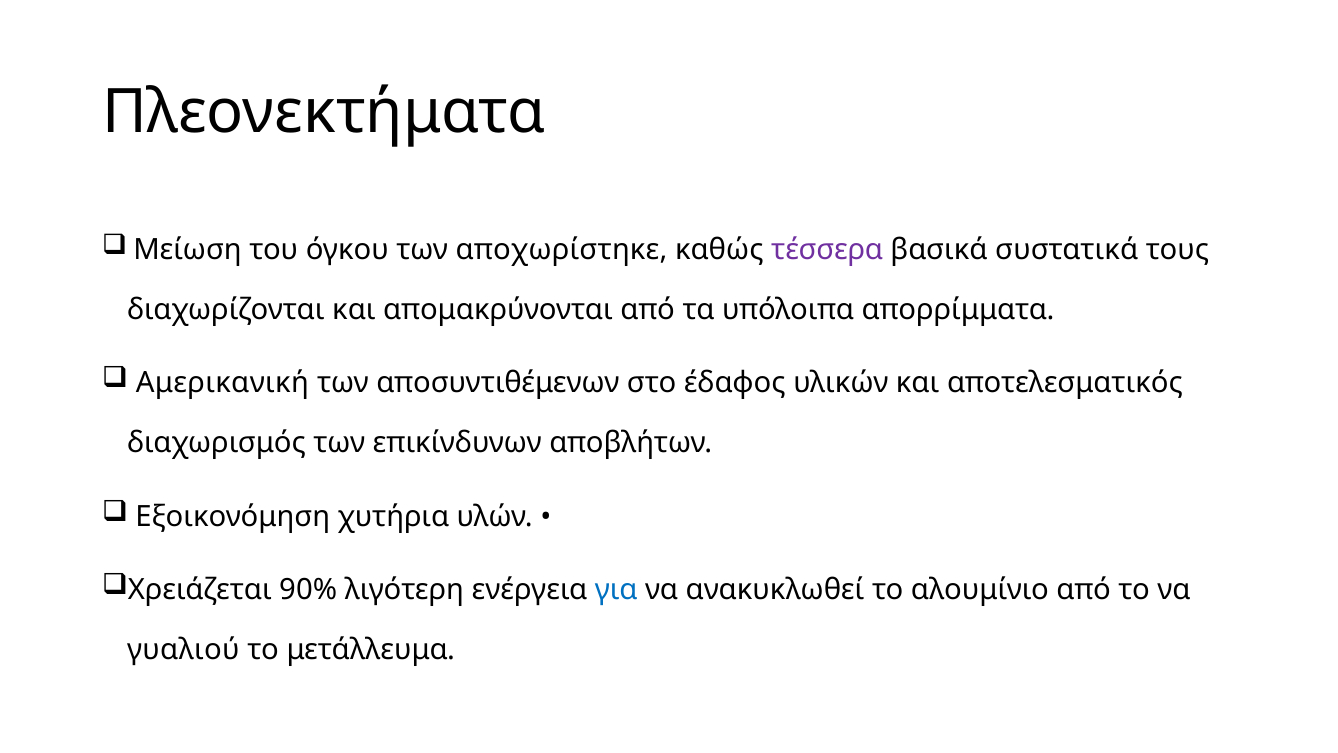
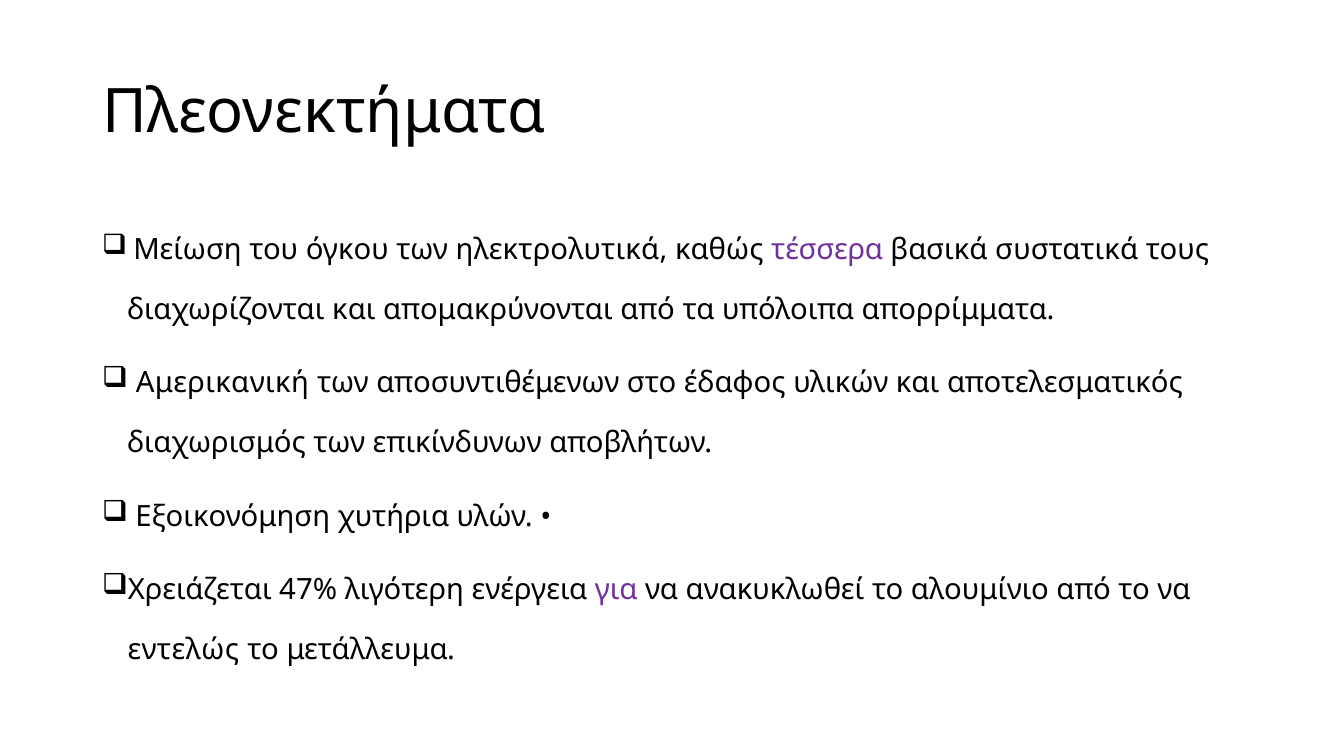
αποχωρίστηκε: αποχωρίστηκε -> ηλεκτρολυτικά (561, 250)
90%: 90% -> 47% (308, 590)
για colour: blue -> purple (616, 590)
γυαλιού: γυαλιού -> εντελώς (183, 650)
